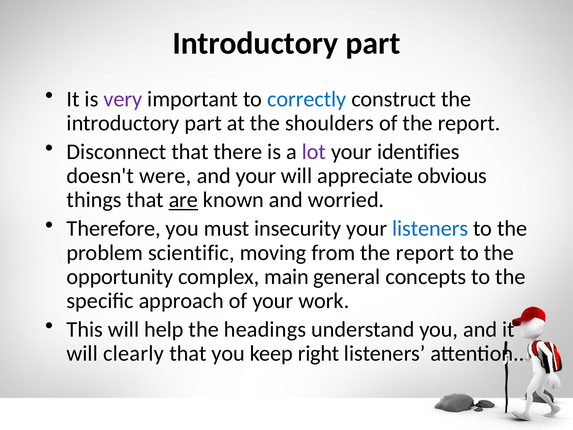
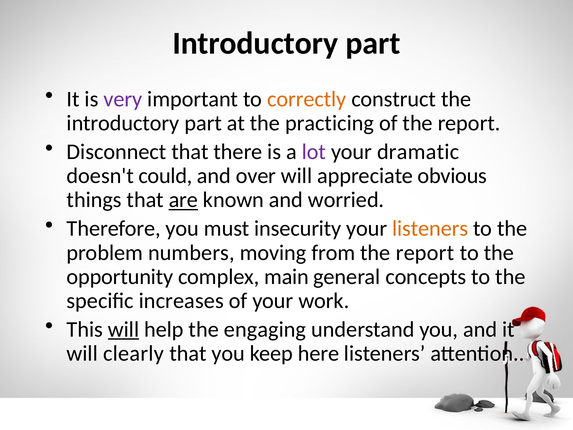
correctly colour: blue -> orange (307, 99)
shoulders: shoulders -> practicing (330, 123)
identifies: identifies -> dramatic (418, 152)
were: were -> could (165, 176)
and your: your -> over (256, 176)
listeners colour: blue -> orange (430, 228)
scientific: scientific -> numbers (191, 253)
approach: approach -> increases (181, 301)
will underline: none -> present (124, 329)
headings: headings -> engaging (265, 329)
right: right -> here (319, 353)
